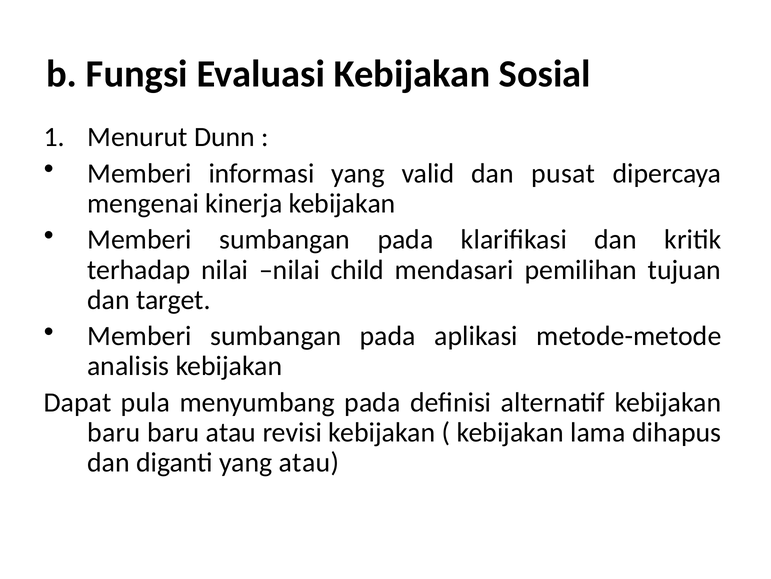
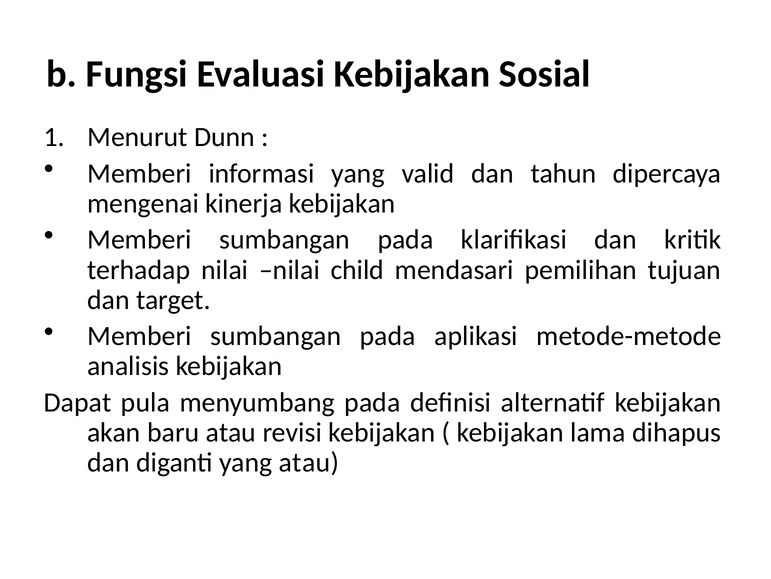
pusat: pusat -> tahun (563, 173)
baru: baru -> akan (114, 432)
